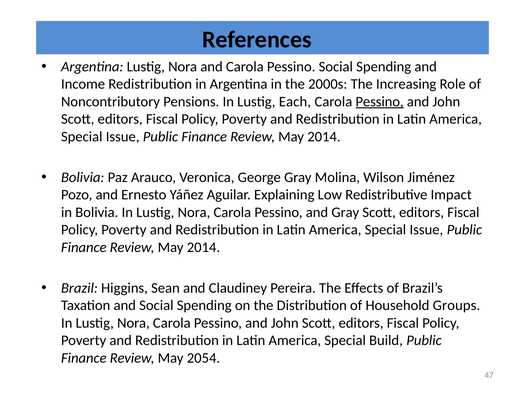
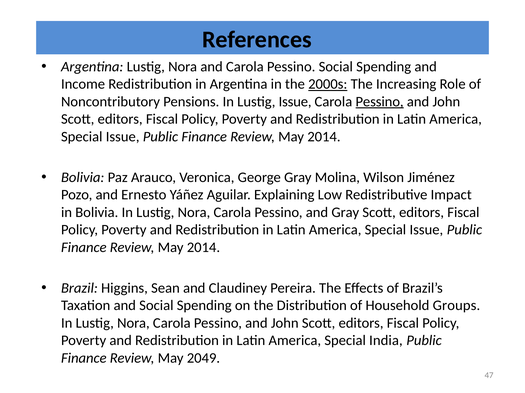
2000s underline: none -> present (328, 84)
Lustig Each: Each -> Issue (295, 102)
Build: Build -> India (386, 341)
2054: 2054 -> 2049 (203, 359)
